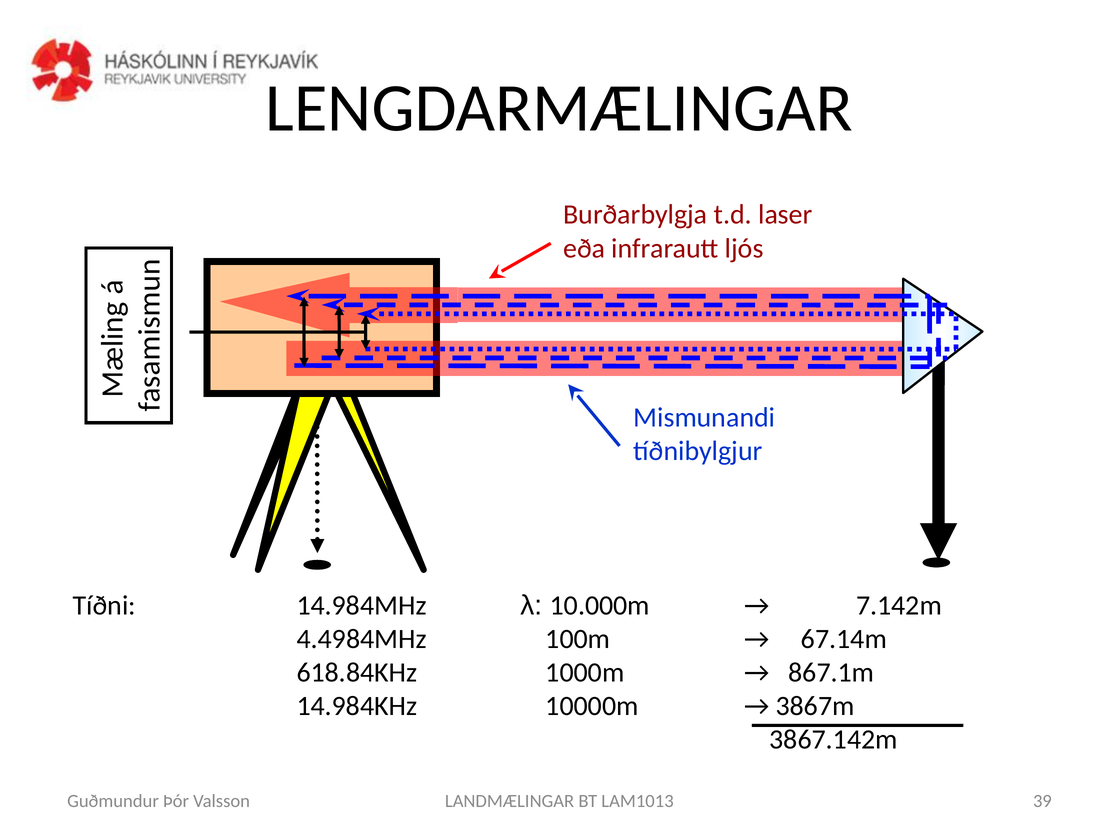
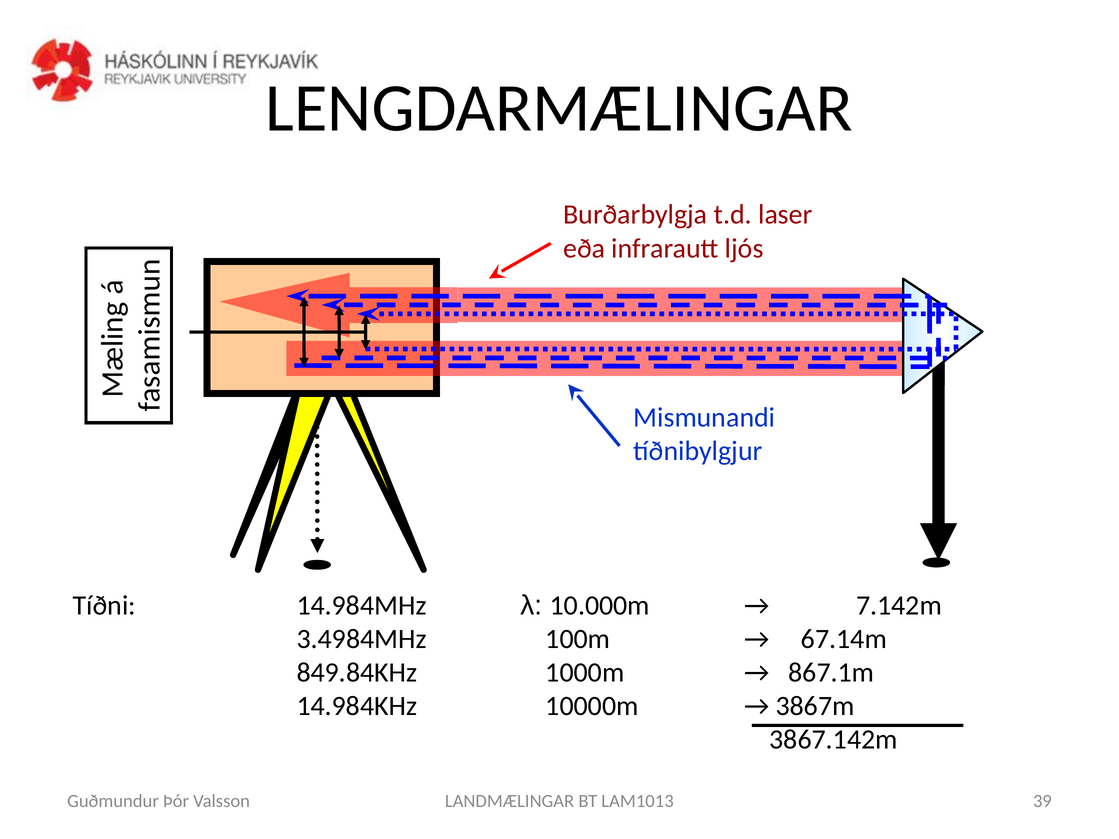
4.4984MHz: 4.4984MHz -> 3.4984MHz (362, 639)
618.84KHz: 618.84KHz -> 849.84KHz (357, 673)
